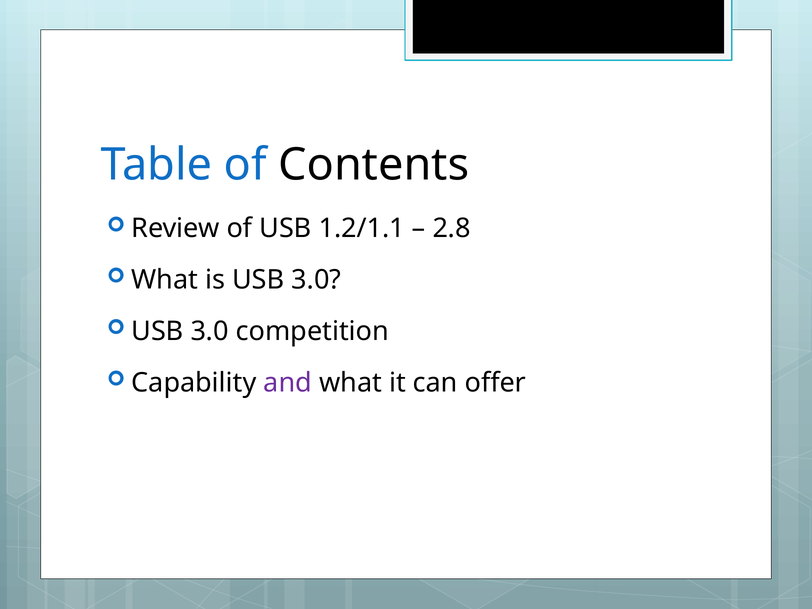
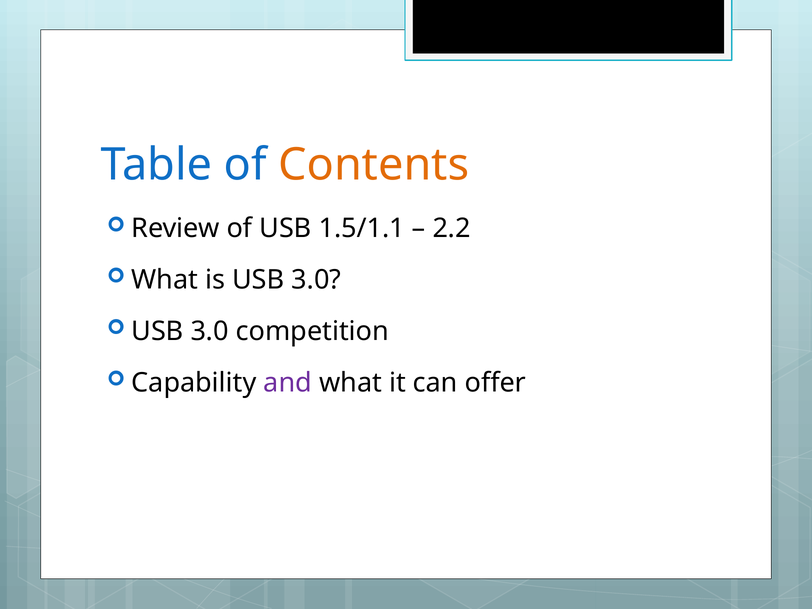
Contents colour: black -> orange (374, 165)
1.2/1.1: 1.2/1.1 -> 1.5/1.1 (362, 229)
2.8: 2.8 -> 2.2 (452, 229)
